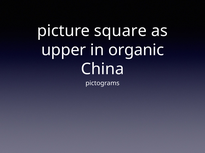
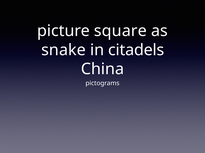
upper: upper -> snake (64, 50)
organic: organic -> citadels (136, 50)
